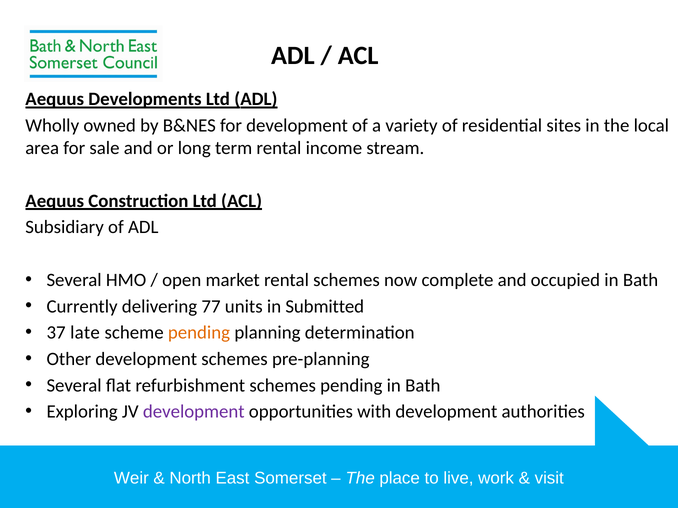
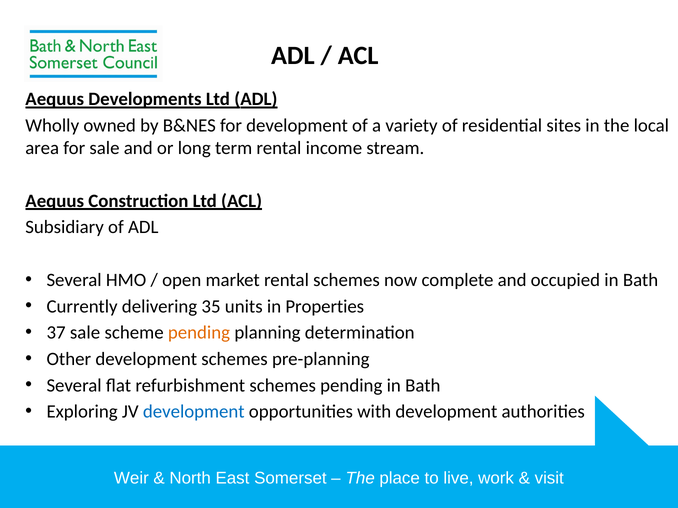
77: 77 -> 35 (211, 307)
Submitted: Submitted -> Properties (325, 307)
37 late: late -> sale (85, 333)
development colour: purple -> blue (194, 412)
